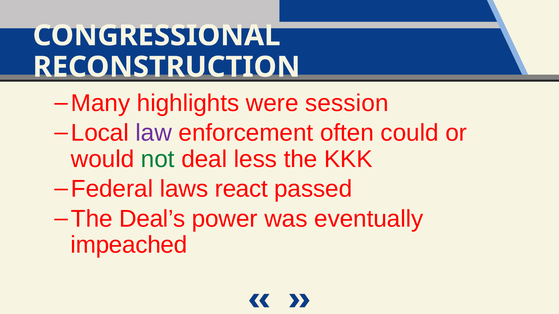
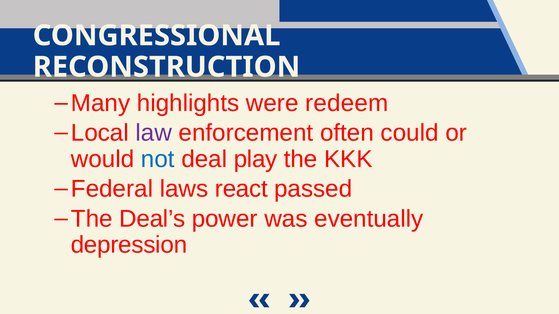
session: session -> redeem (347, 103)
not colour: green -> blue (158, 159)
less: less -> play (256, 159)
impeached: impeached -> depression (129, 245)
